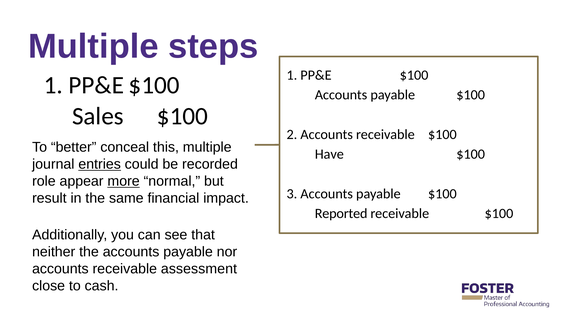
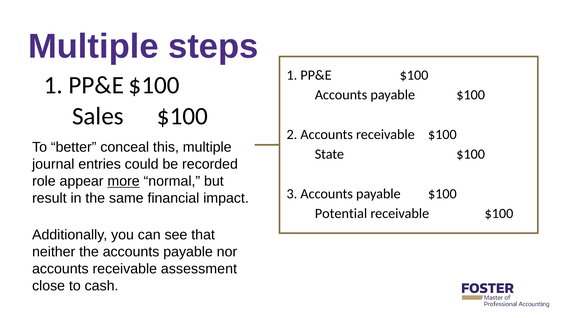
Have: Have -> State (329, 154)
entries underline: present -> none (100, 164)
Reported: Reported -> Potential (341, 214)
